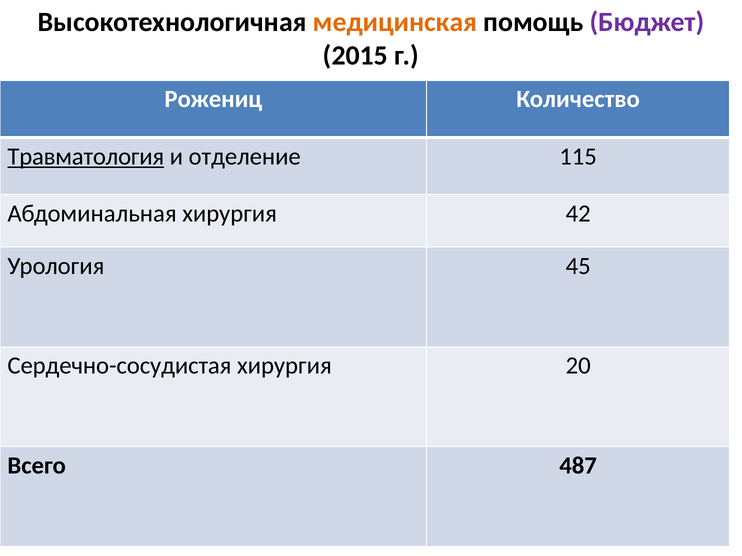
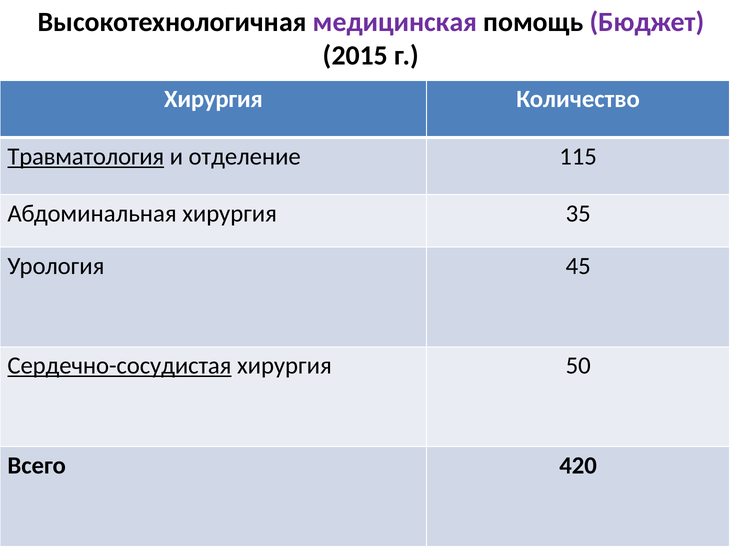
медицинская colour: orange -> purple (395, 22)
Рожениц: Рожениц -> Хирургия (213, 99)
42: 42 -> 35 (578, 214)
Сердечно-сосудистая underline: none -> present (119, 366)
20: 20 -> 50 (578, 366)
487: 487 -> 420 (578, 466)
